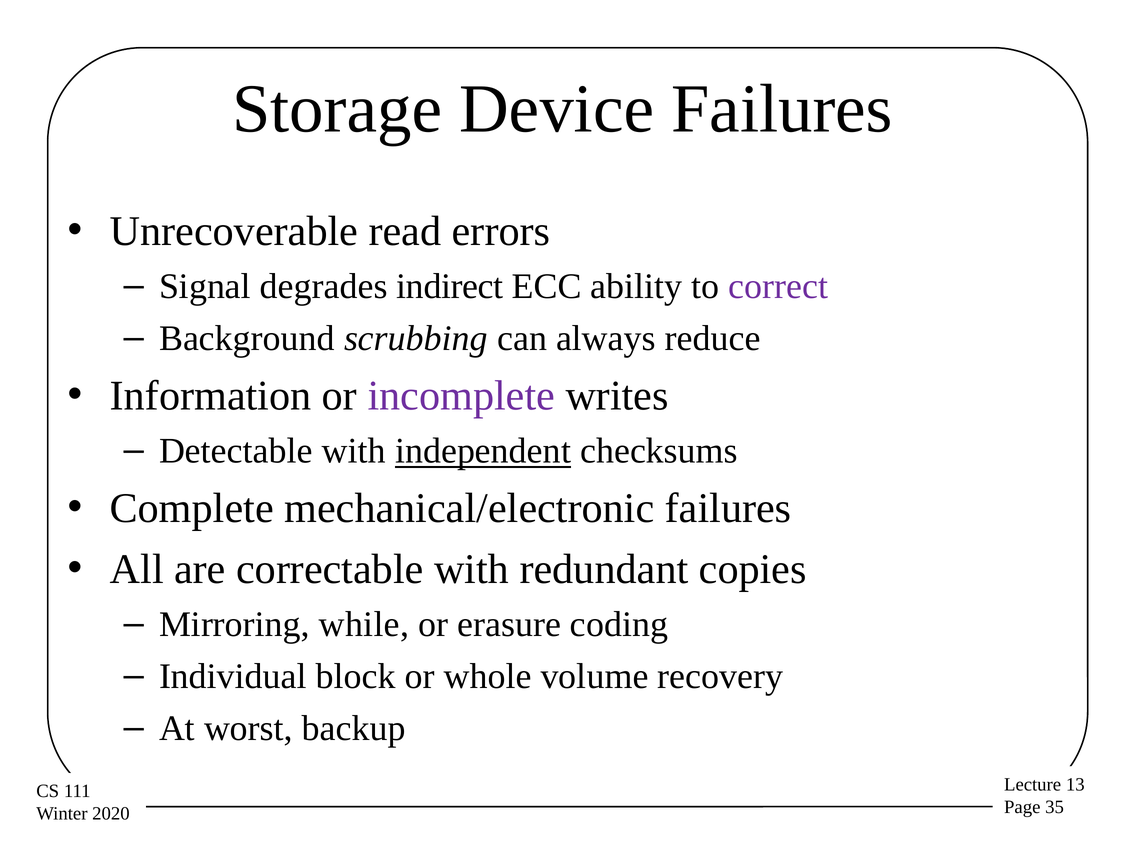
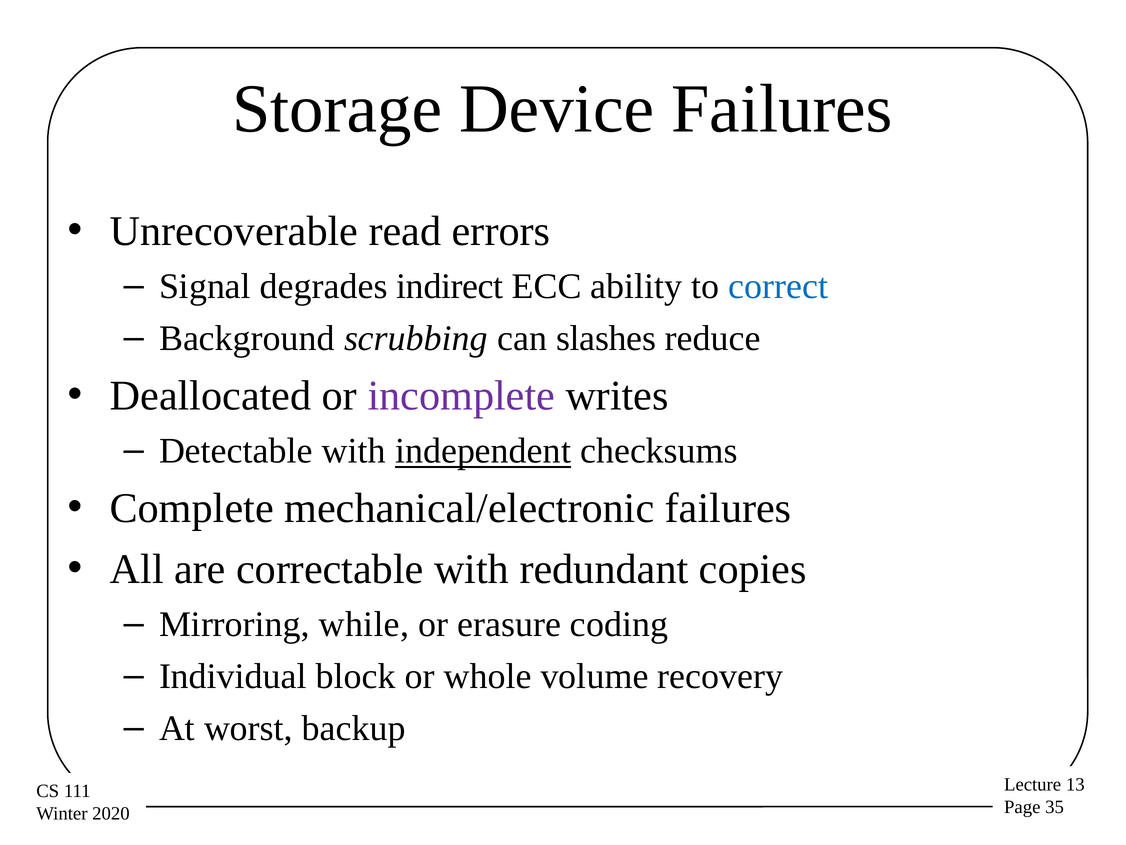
correct colour: purple -> blue (778, 286)
always: always -> slashes (606, 338)
Information: Information -> Deallocated (211, 396)
